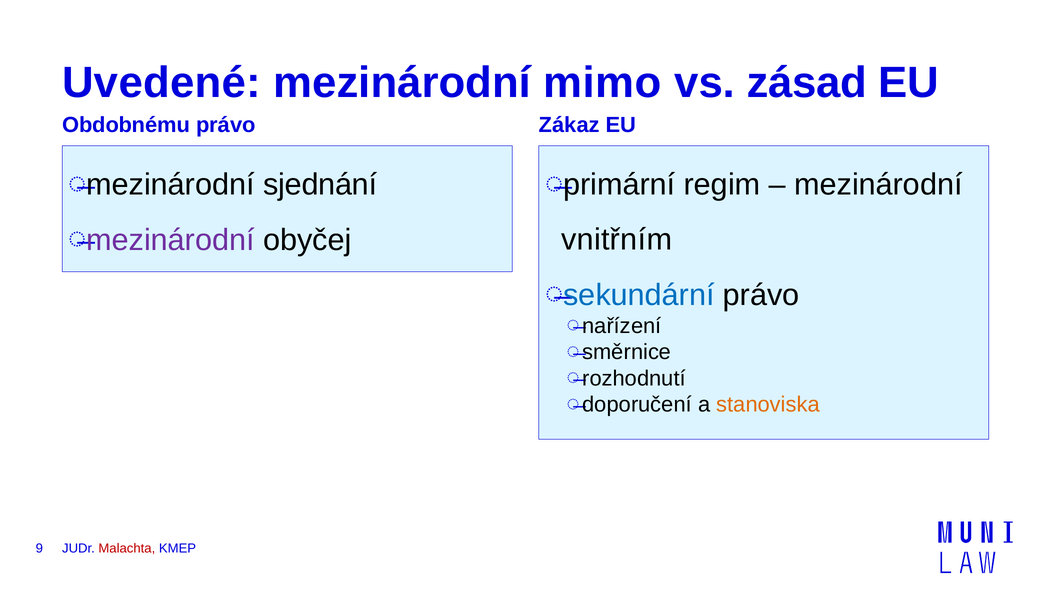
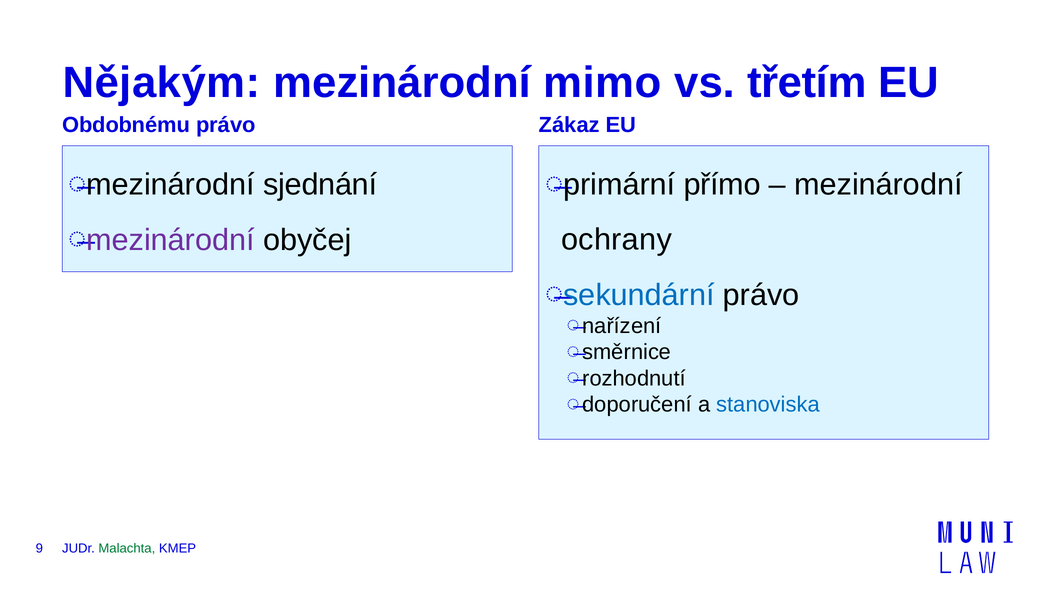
Uvedené: Uvedené -> Nějakým (161, 83)
zásad: zásad -> třetím (807, 83)
regim: regim -> přímo (722, 185)
vnitřním: vnitřním -> ochrany (617, 240)
stanoviska colour: orange -> blue (768, 405)
Malachta colour: red -> green (127, 549)
